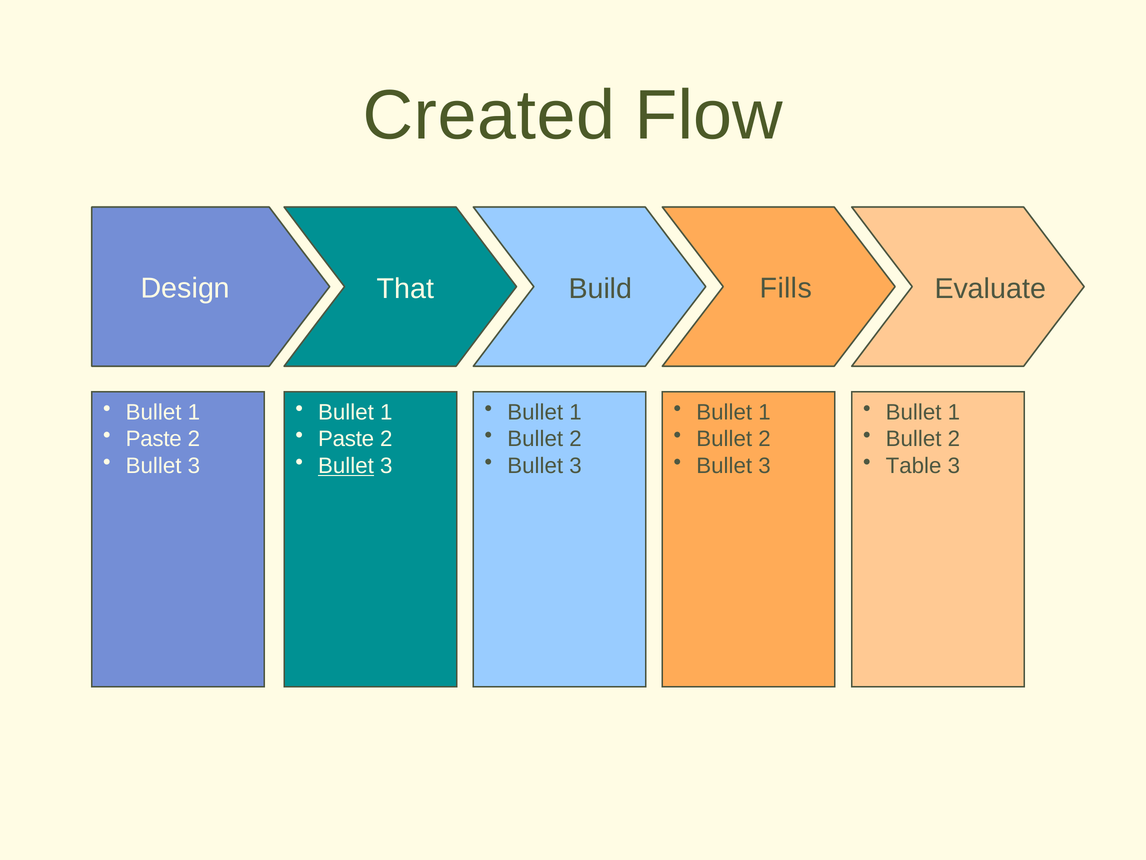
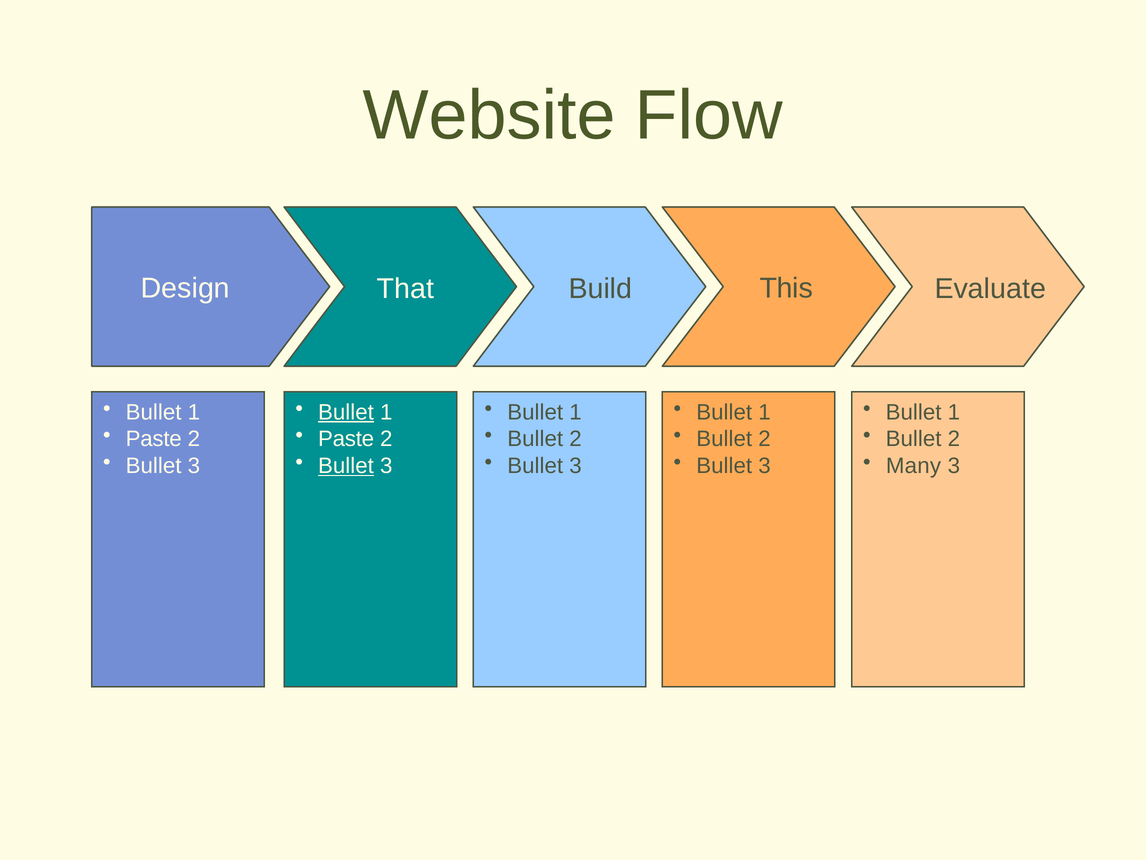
Created: Created -> Website (489, 115)
Fills: Fills -> This (786, 288)
Bullet underline: none -> present (346, 412)
Table: Table -> Many (913, 466)
